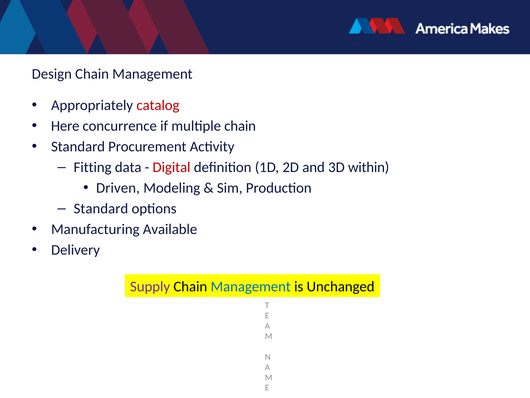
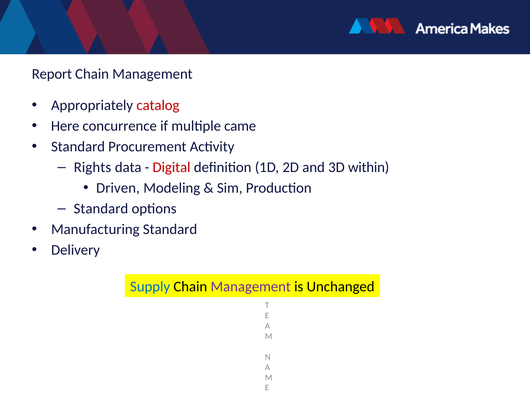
Design: Design -> Report (52, 74)
multiple chain: chain -> came (240, 126)
Fitting: Fitting -> Rights (92, 167)
Manufacturing Available: Available -> Standard (170, 229)
Supply colour: purple -> blue (150, 286)
Management colour: blue -> purple (251, 286)
